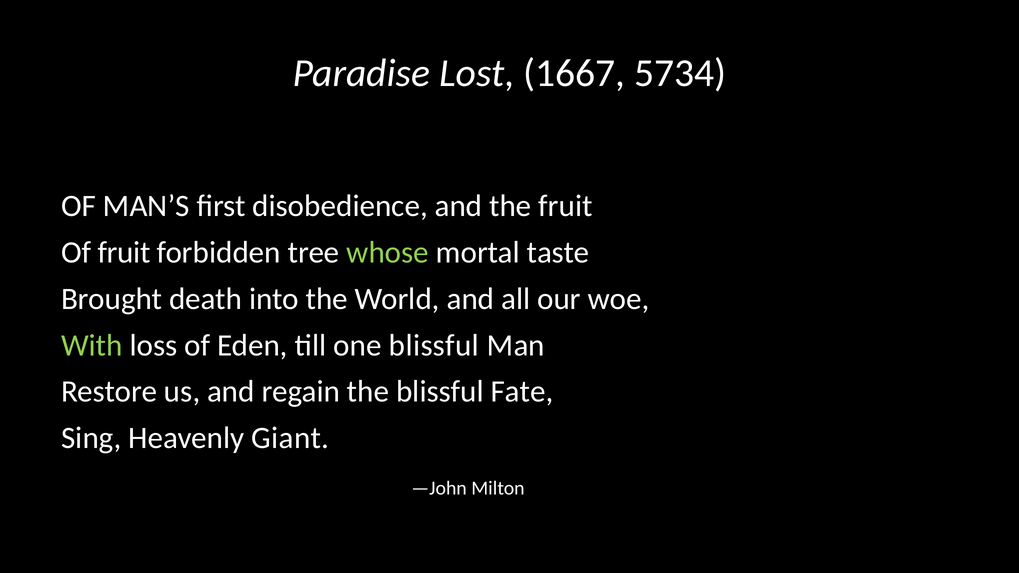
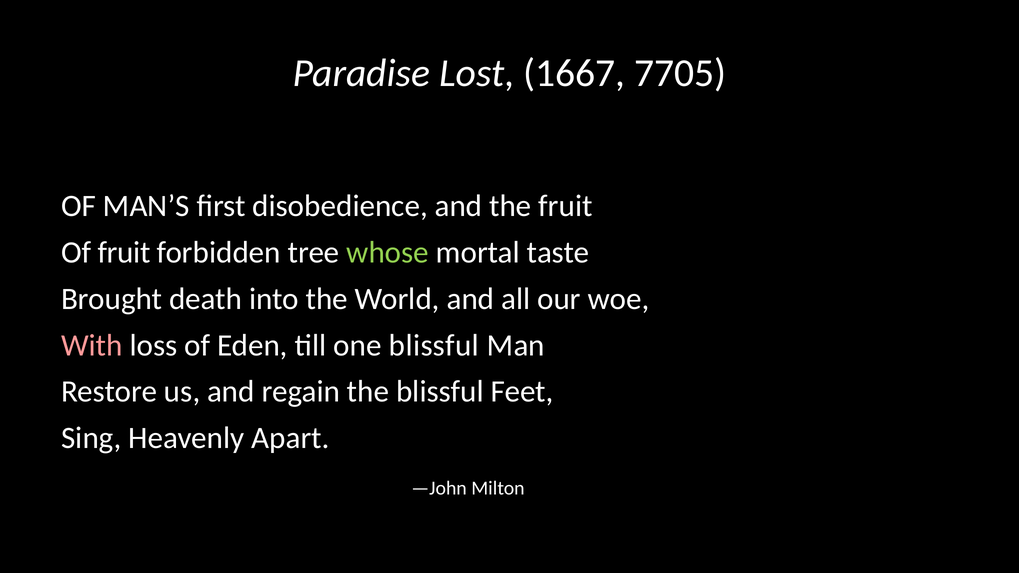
5734: 5734 -> 7705 (680, 73)
With colour: light green -> pink (92, 345)
Fate: Fate -> Feet (522, 392)
Giant: Giant -> Apart (291, 438)
